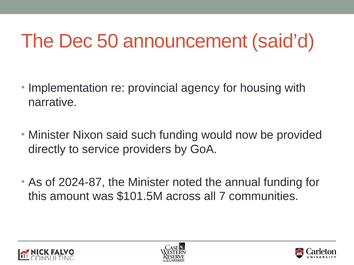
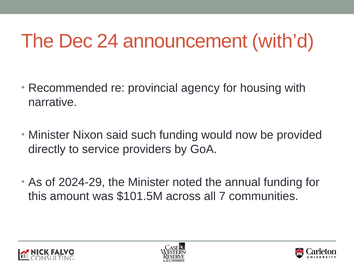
50: 50 -> 24 (108, 41)
said’d: said’d -> with’d (283, 41)
Implementation: Implementation -> Recommended (68, 88)
2024-87: 2024-87 -> 2024-29 (82, 183)
